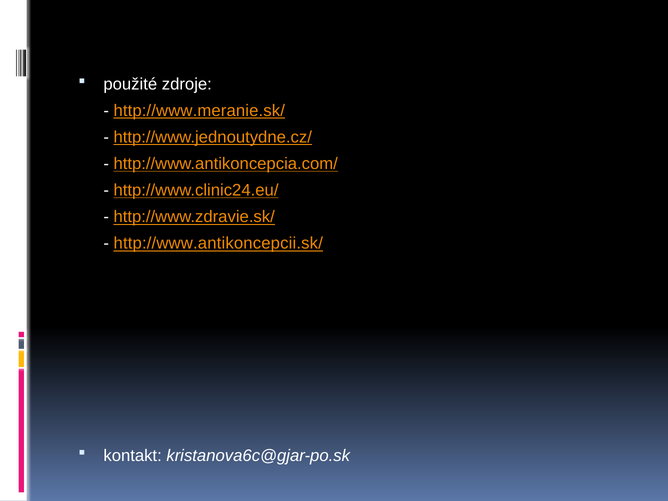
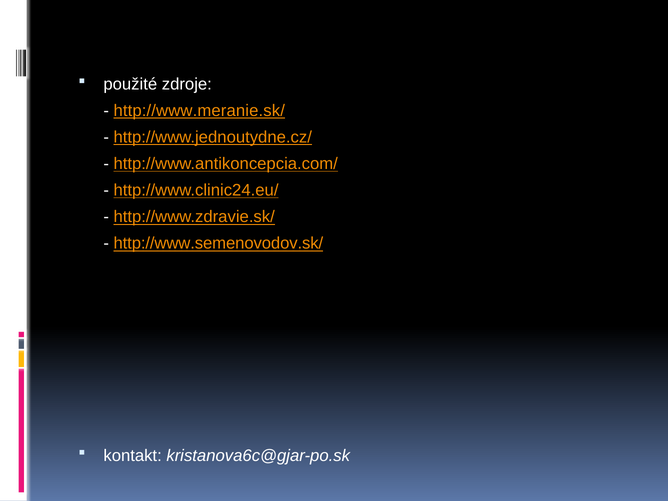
http://www.antikoncepcii.sk/: http://www.antikoncepcii.sk/ -> http://www.semenovodov.sk/ (218, 243)
